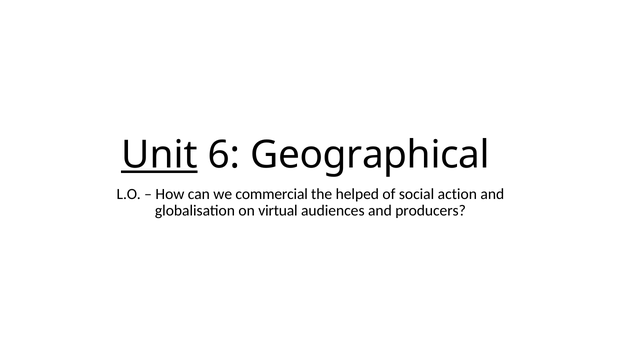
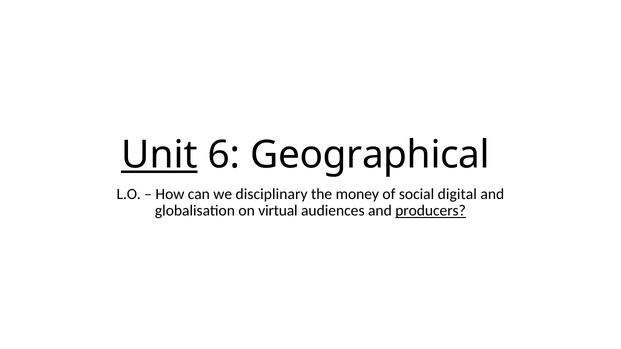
commercial: commercial -> disciplinary (272, 194)
helped: helped -> money (357, 194)
action: action -> digital (457, 194)
producers underline: none -> present (431, 211)
